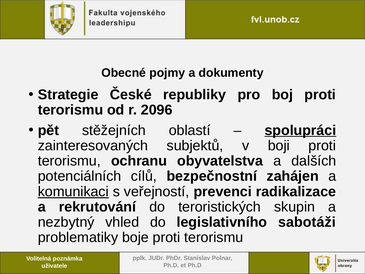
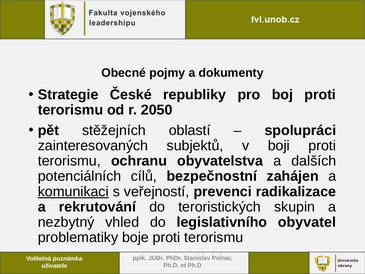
2096: 2096 -> 2050 (157, 110)
spolupráci underline: present -> none (300, 130)
sabotáži: sabotáži -> obyvatel (307, 222)
